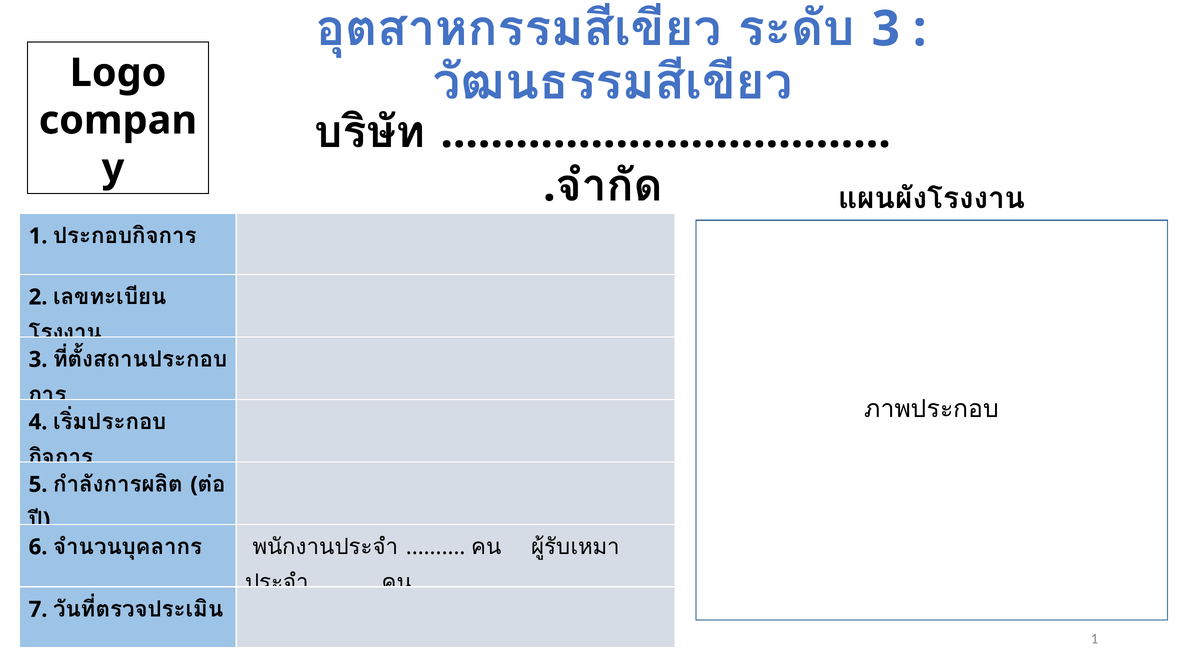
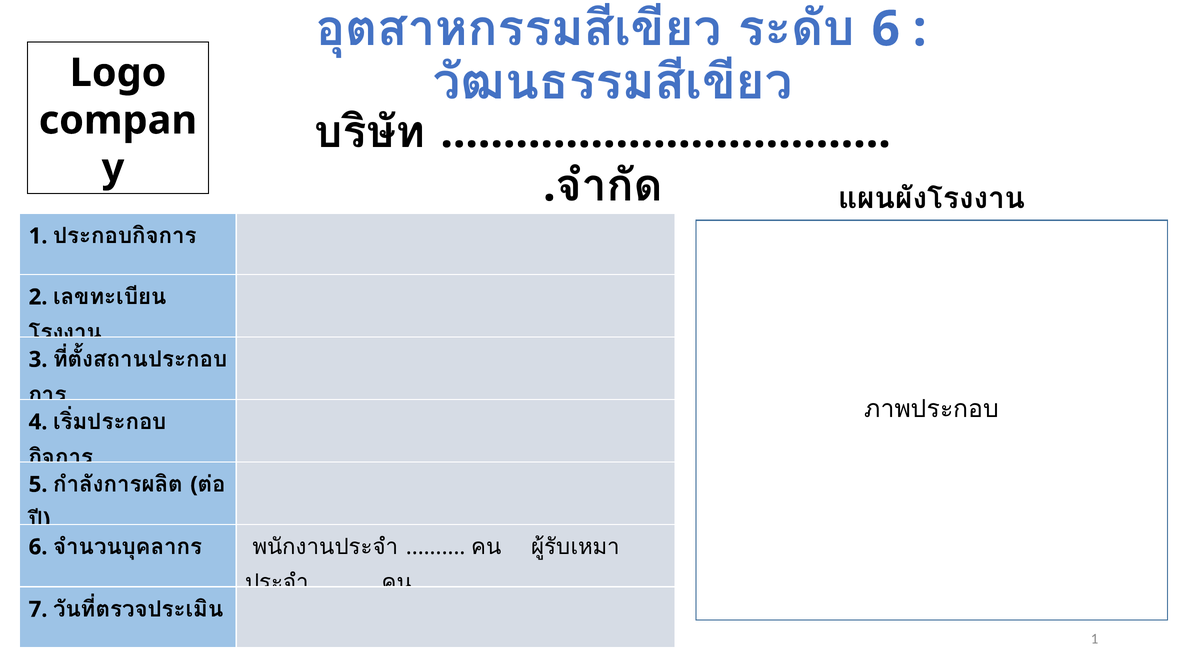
3: 3 -> 6 (886, 29)
